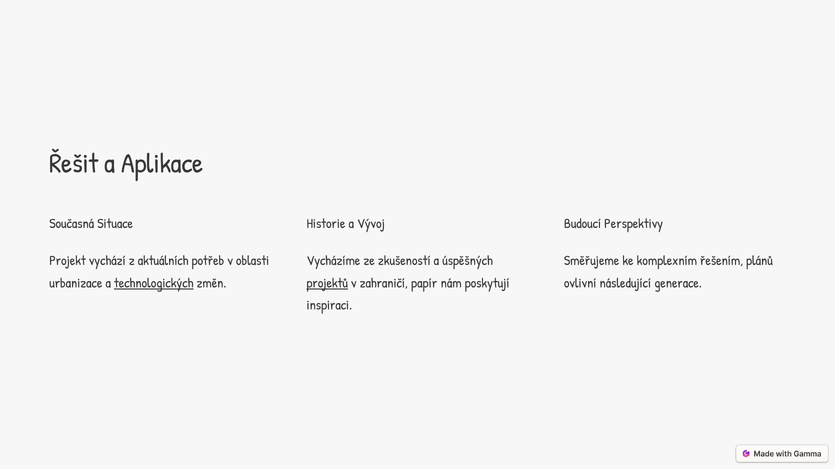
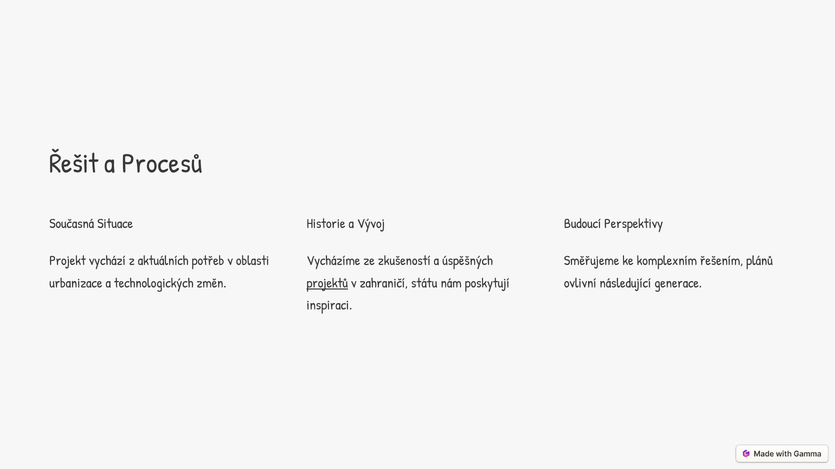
Aplikace: Aplikace -> Procesů (162, 164)
technologických underline: present -> none (154, 283)
papír: papír -> státu (424, 283)
